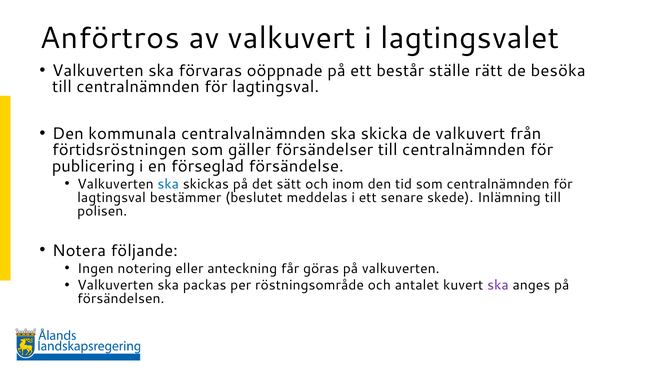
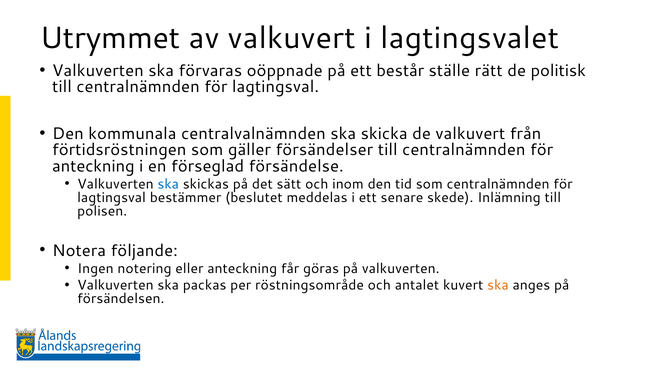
Anförtros: Anförtros -> Utrymmet (110, 38)
besöka: besöka -> politisk (558, 71)
publicering: publicering -> anteckning (93, 166)
ska colour: purple -> orange (498, 286)
